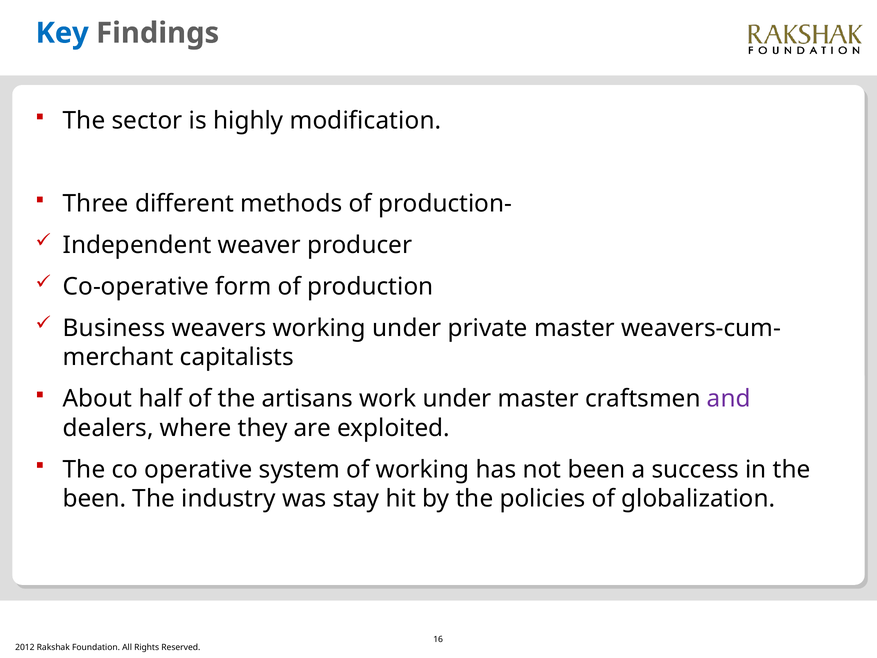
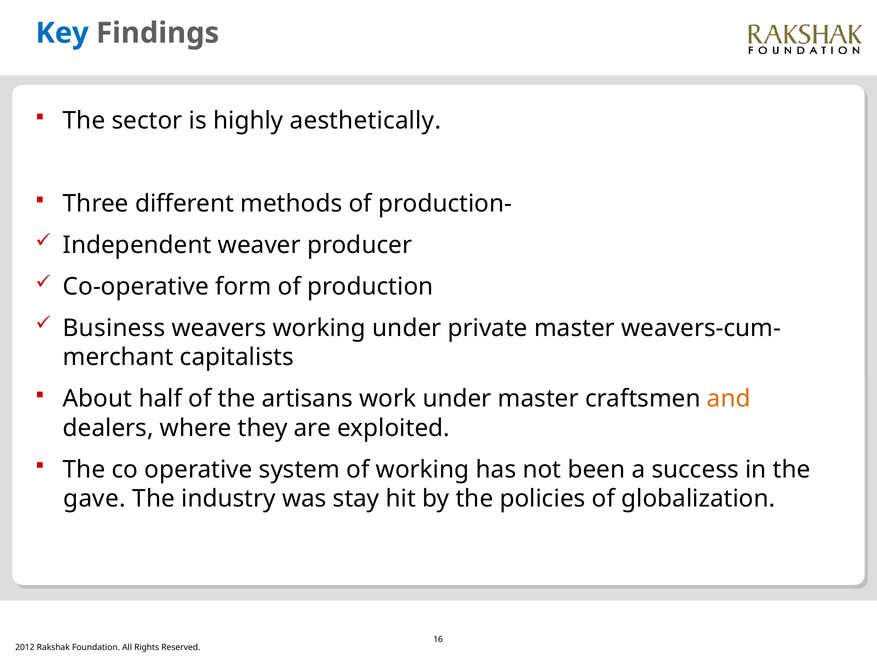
modification: modification -> aesthetically (365, 121)
and colour: purple -> orange (729, 399)
been: been -> gave (94, 499)
